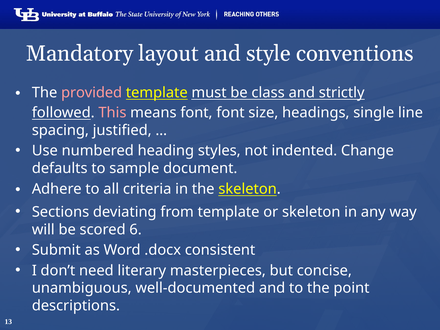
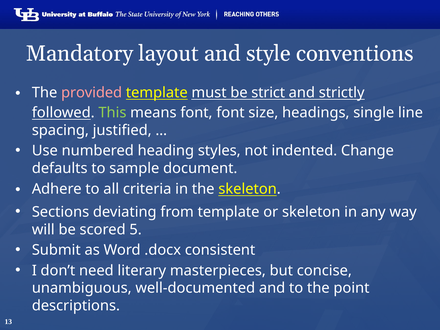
class: class -> strict (268, 93)
This colour: pink -> light green (112, 113)
6: 6 -> 5 (136, 230)
